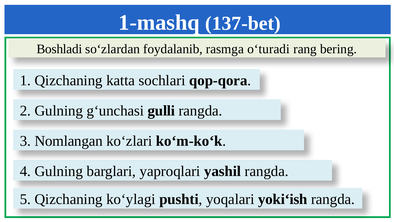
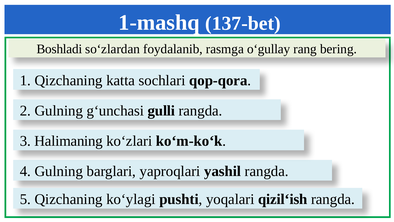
o‘turadi: o‘turadi -> o‘gullay (269, 49)
Nomlangan: Nomlangan -> Halimaning (69, 141)
yoki‘ish: yoki‘ish -> qizil‘ish (283, 199)
